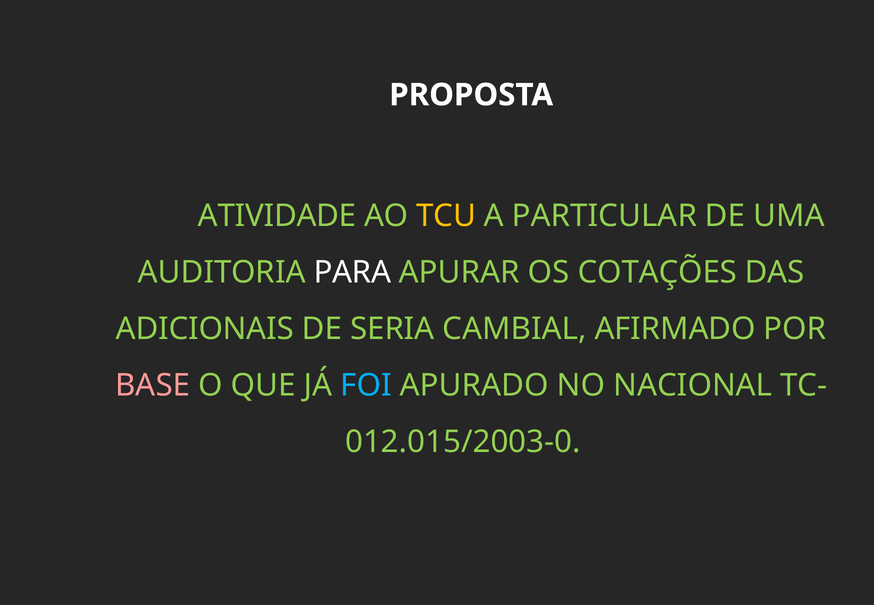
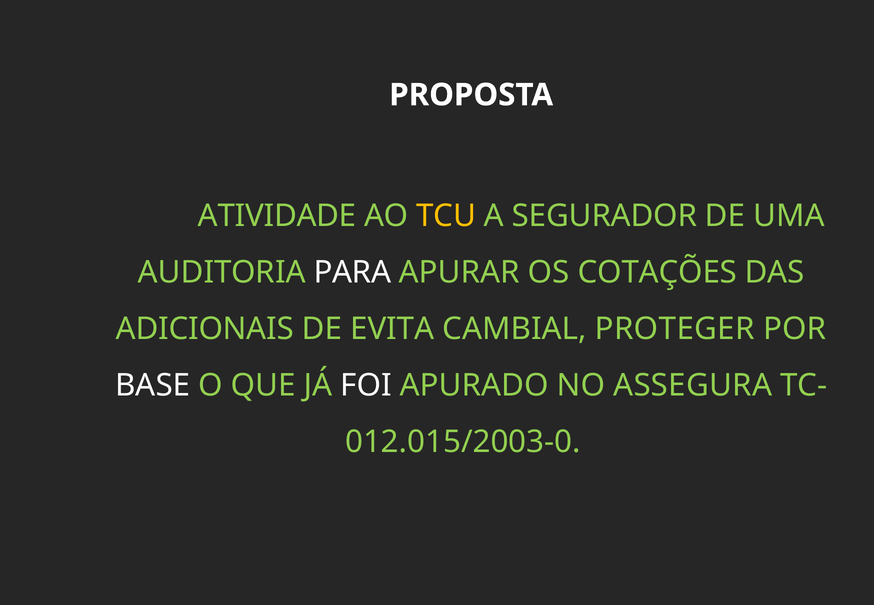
PARTICULAR: PARTICULAR -> SEGURADOR (605, 216)
SERIA: SERIA -> EVITA (392, 329)
AFIRMADO: AFIRMADO -> PROTEGER (675, 329)
BASE colour: pink -> white (153, 386)
FOI colour: light blue -> white (366, 386)
NACIONAL: NACIONAL -> ASSEGURA (693, 386)
